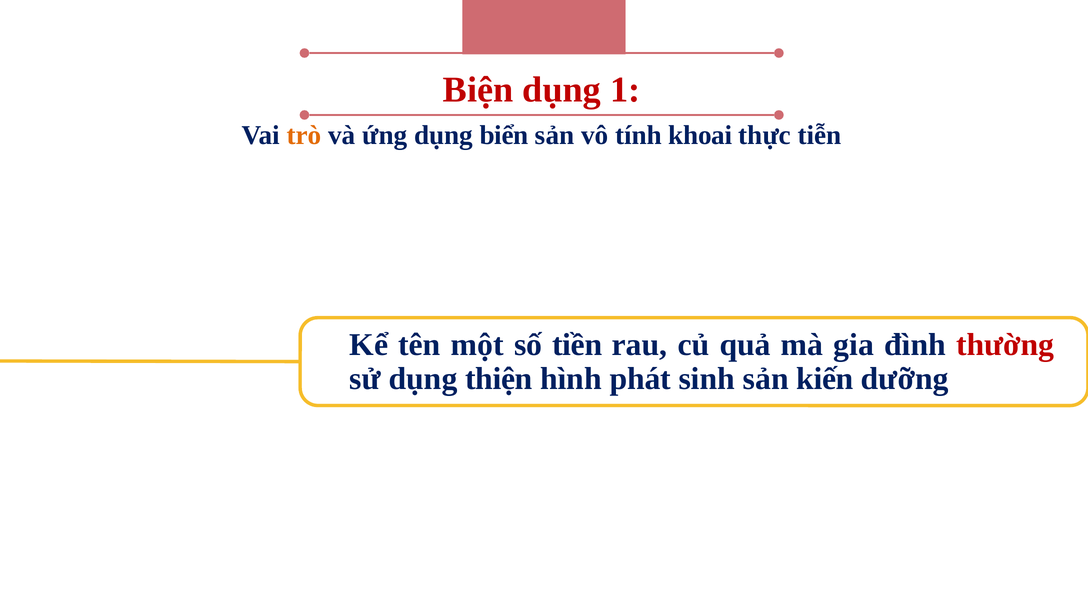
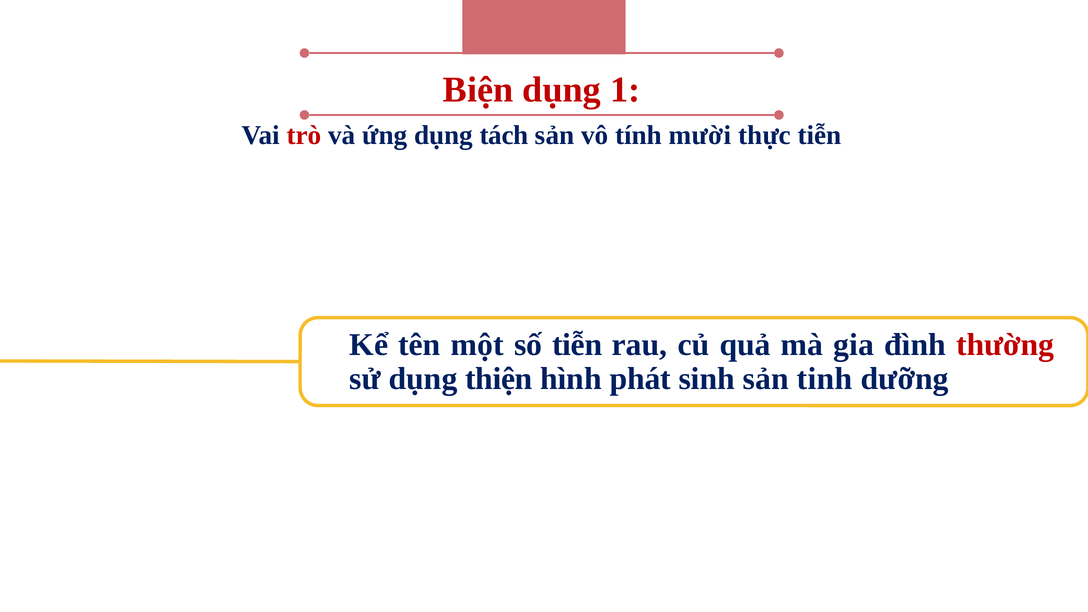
trò colour: orange -> red (304, 135)
biển: biển -> tách (504, 135)
khoai: khoai -> mười (700, 135)
số tiền: tiền -> tiễn (577, 345)
kiến: kiến -> tinh (825, 379)
